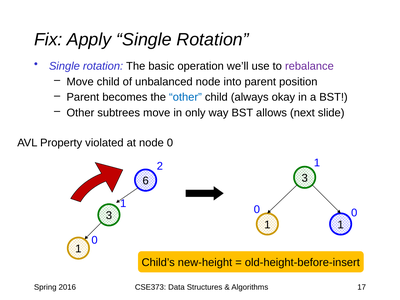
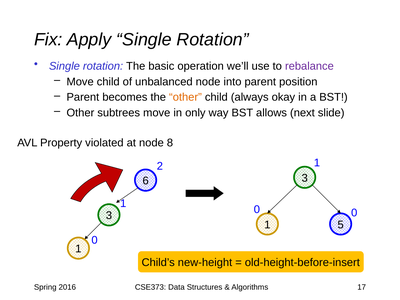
other colour: blue -> orange (185, 97)
node 0: 0 -> 8 (170, 143)
1 1: 1 -> 5 (341, 225)
